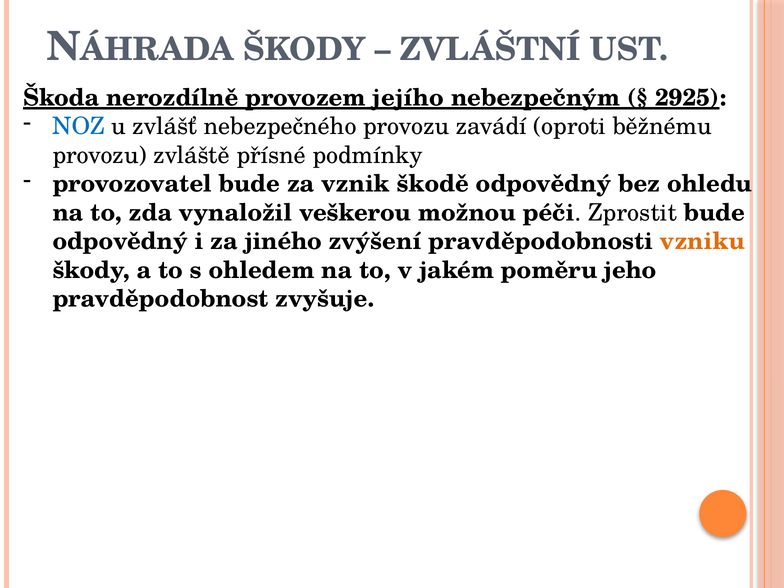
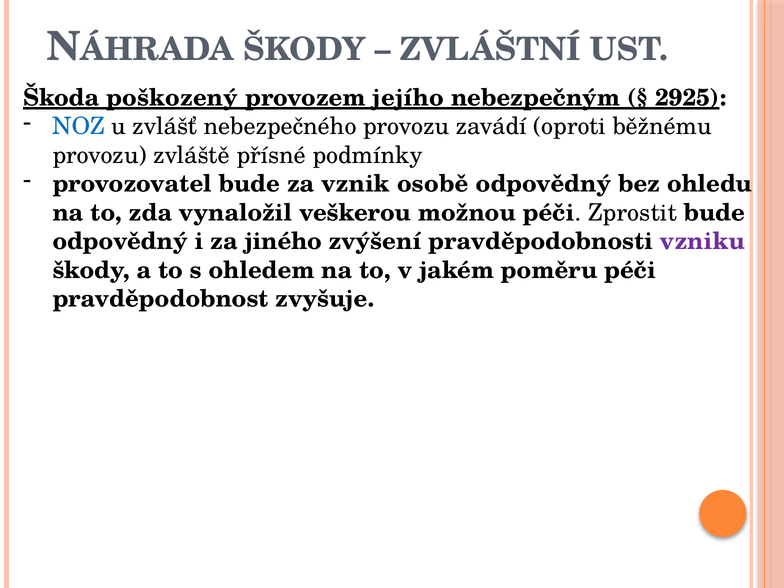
nerozdílně: nerozdílně -> poškozený (172, 98)
škodě: škodě -> osobě (433, 184)
vzniku colour: orange -> purple (702, 241)
poměru jeho: jeho -> péči (630, 270)
